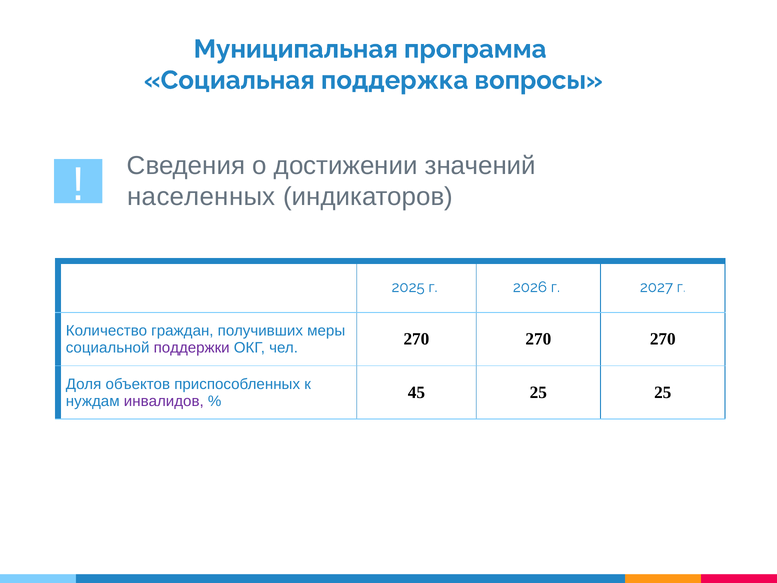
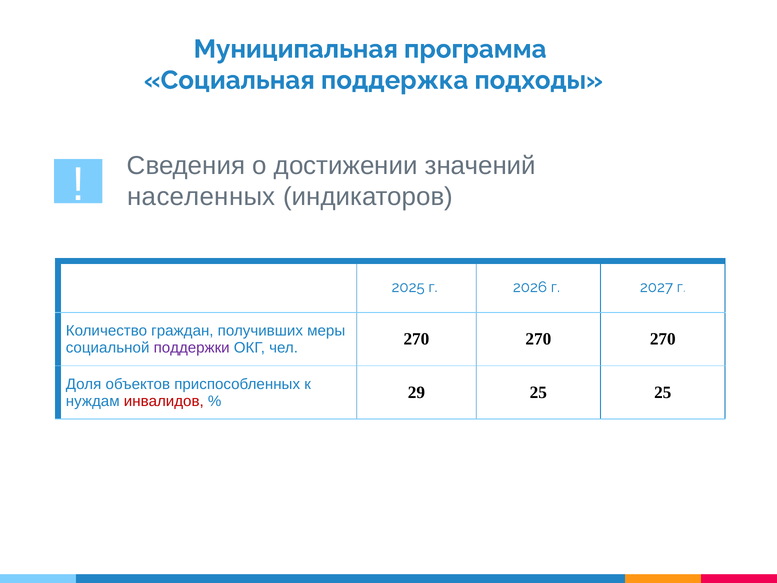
вопросы: вопросы -> подходы (539, 80)
инвалидов colour: purple -> red (164, 401)
45: 45 -> 29 (416, 392)
